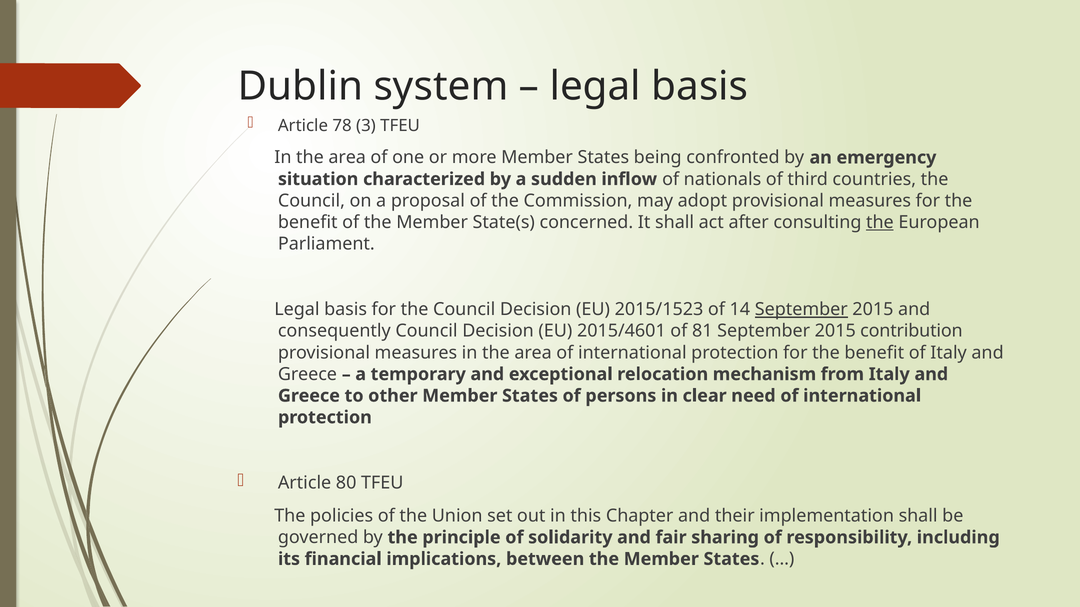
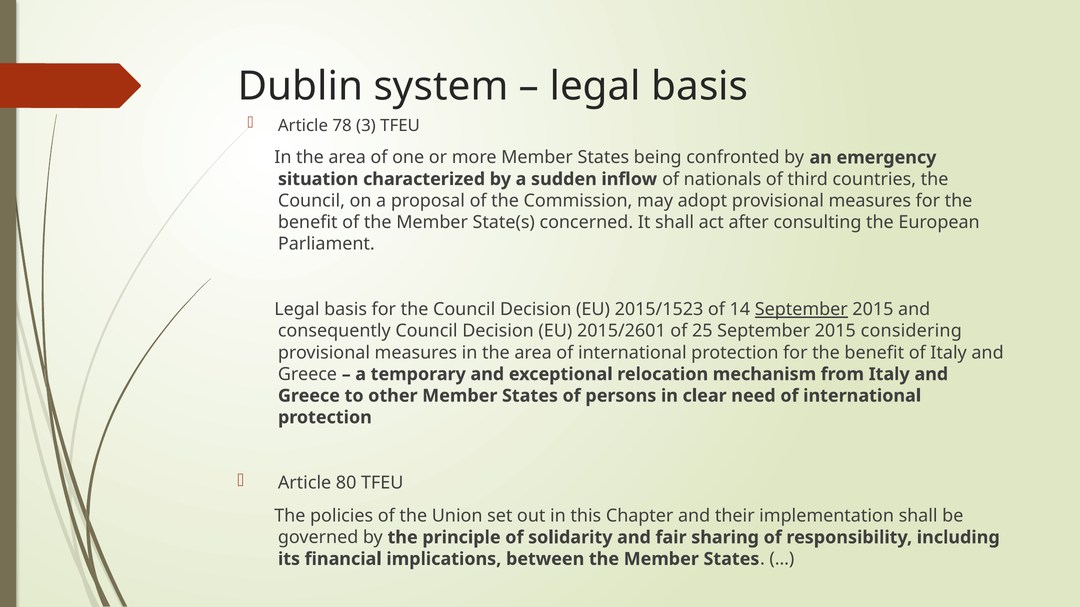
the underline: present -> none (880, 222)
2015/4601: 2015/4601 -> 2015/2601 (621, 331)
81: 81 -> 25 (702, 331)
contribution: contribution -> considering (911, 331)
